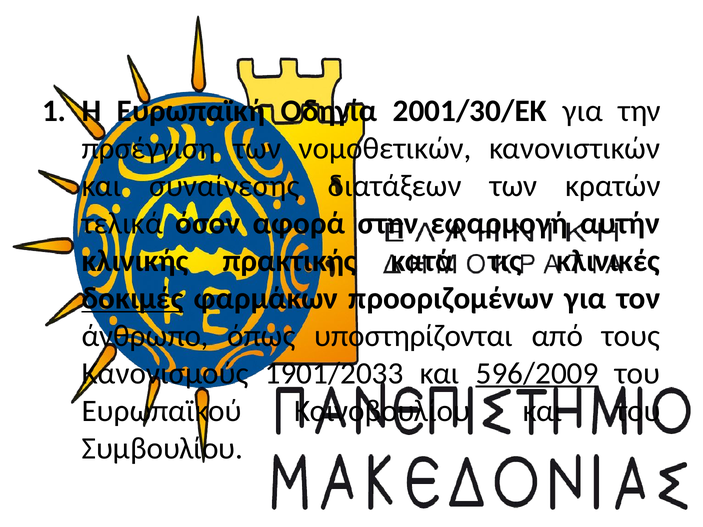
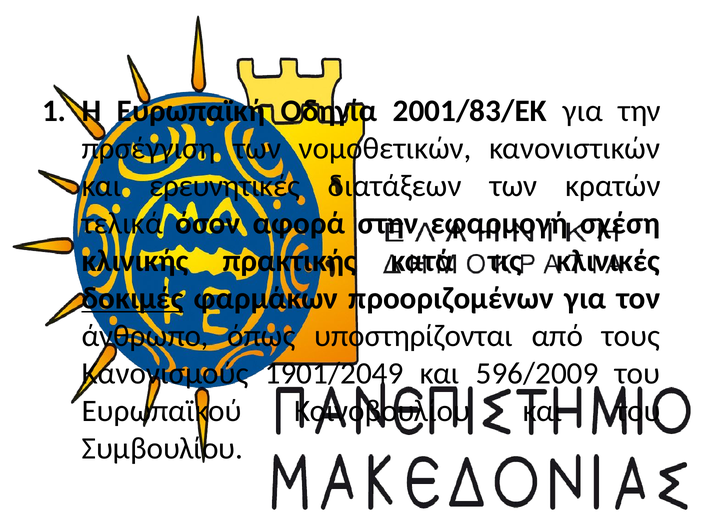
2001/30/ΕΚ: 2001/30/ΕΚ -> 2001/83/ΕΚ (470, 111)
συναίνεσης: συναίνεσης -> ερευνητικές (225, 186)
αυτήν: αυτήν -> σχέση (620, 223)
1901/2033: 1901/2033 -> 1901/2049 (334, 373)
596/2009 underline: present -> none (537, 373)
